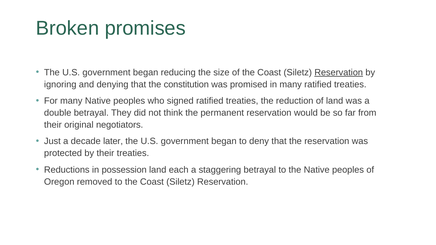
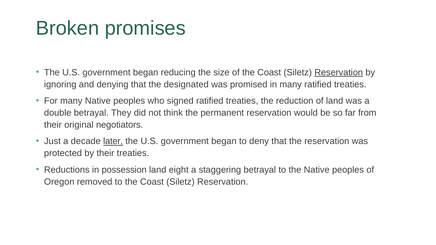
constitution: constitution -> designated (186, 84)
later underline: none -> present (113, 141)
each: each -> eight (179, 170)
